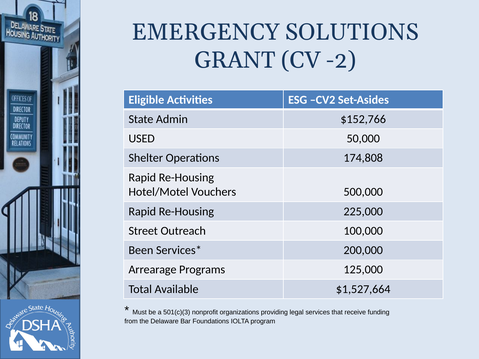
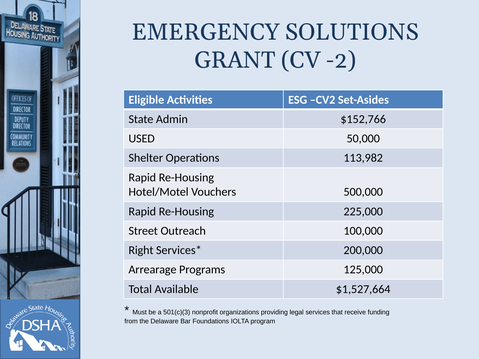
174,808: 174,808 -> 113,982 (363, 158)
Been: Been -> Right (141, 250)
